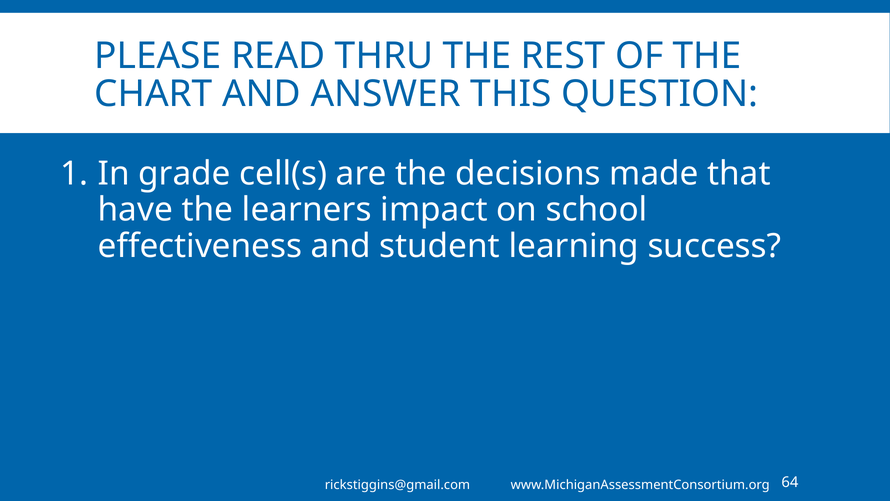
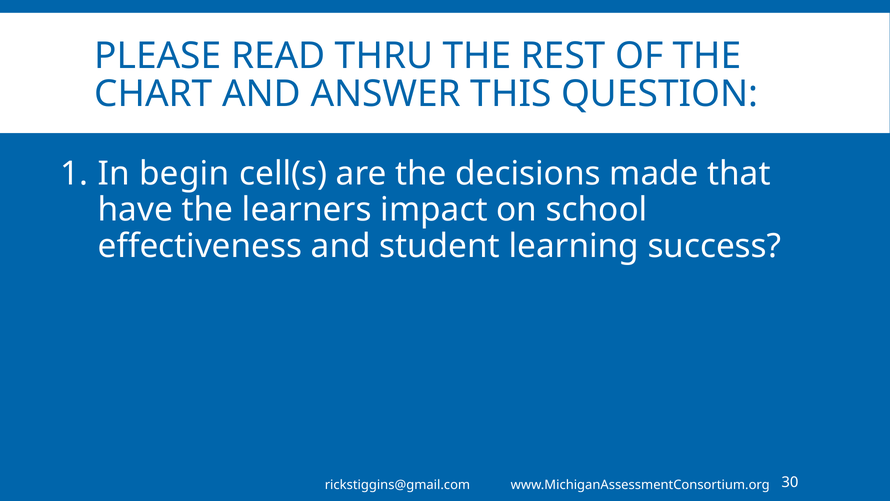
grade: grade -> begin (184, 174)
64: 64 -> 30 (790, 482)
